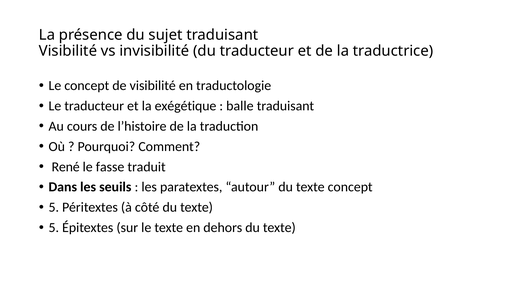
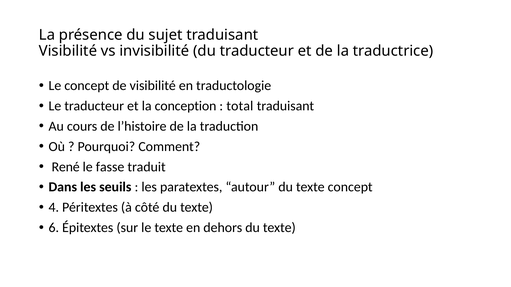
exégétique: exégétique -> conception (186, 106)
balle: balle -> total (240, 106)
5: 5 -> 4 (54, 208)
5: 5 -> 6 (54, 228)
